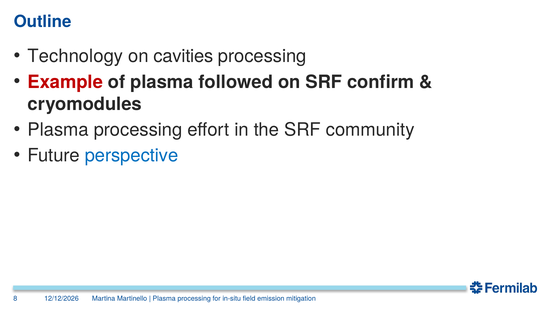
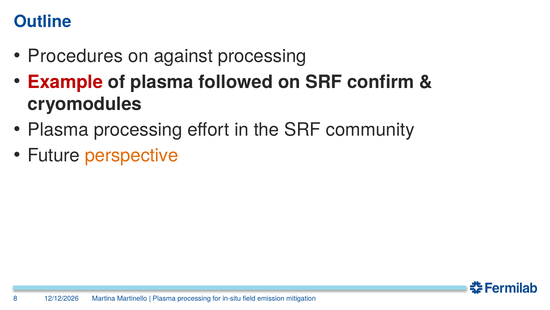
Technology: Technology -> Procedures (75, 56)
cavities: cavities -> against (183, 56)
perspective colour: blue -> orange (132, 155)
